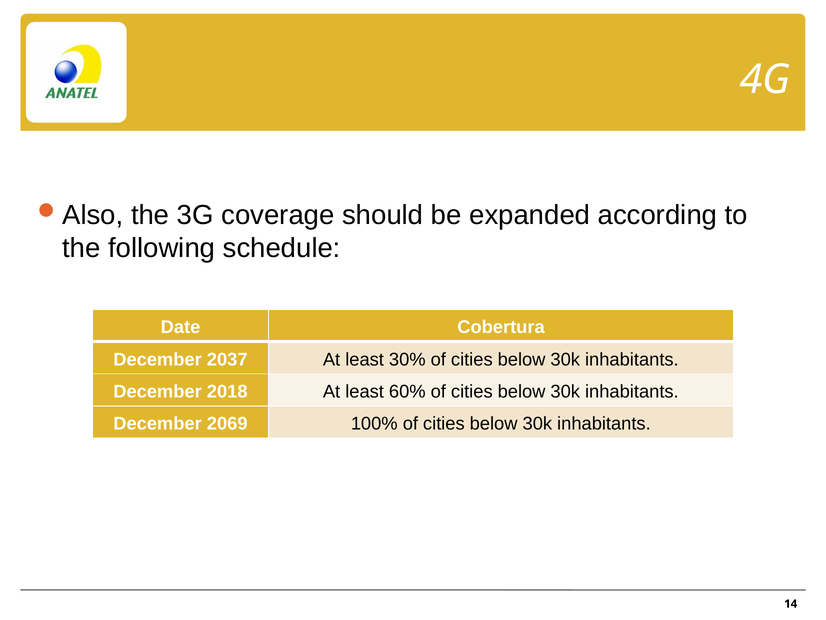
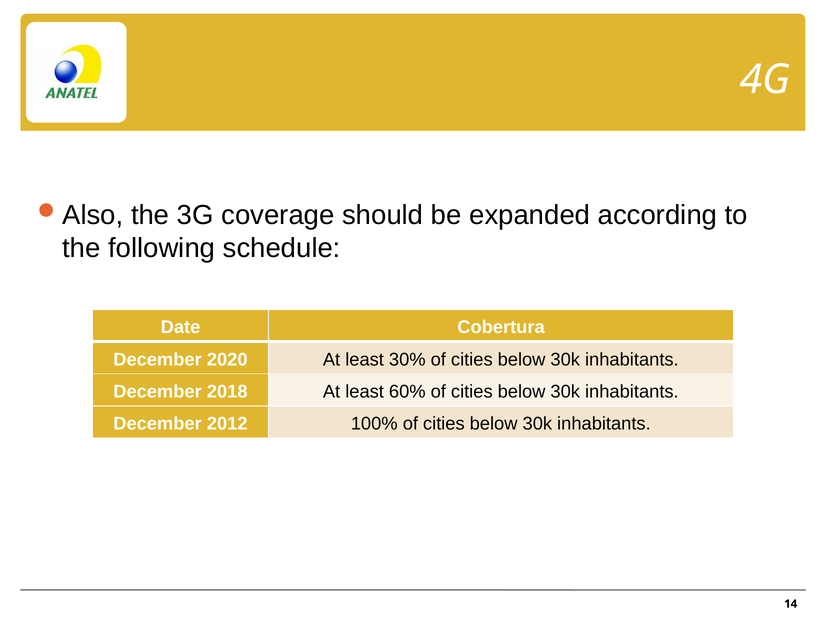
2037: 2037 -> 2020 (227, 359)
2069: 2069 -> 2012 (227, 423)
